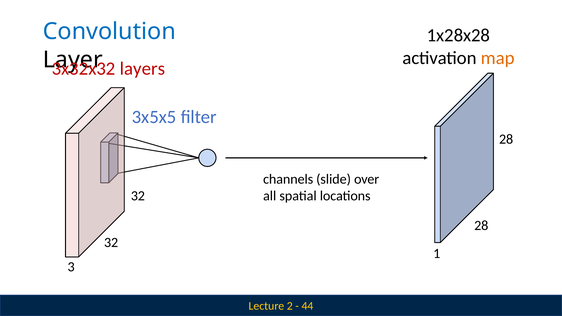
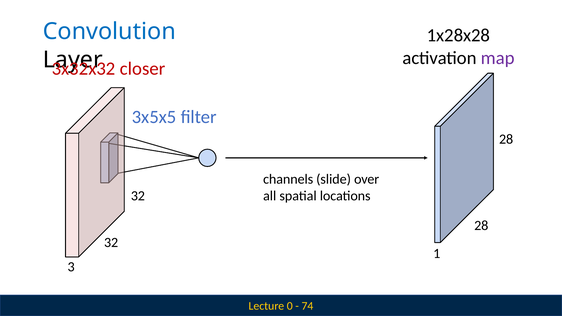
map colour: orange -> purple (498, 58)
layers: layers -> closer (143, 69)
2: 2 -> 0 (290, 306)
44: 44 -> 74 (307, 306)
